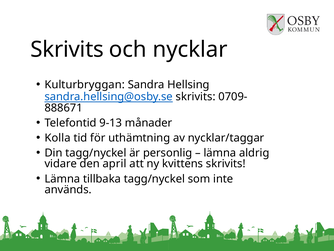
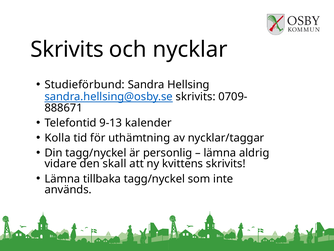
Kulturbryggan: Kulturbryggan -> Studieförbund (85, 85)
månader: månader -> kalender (148, 123)
april: april -> skall (115, 163)
